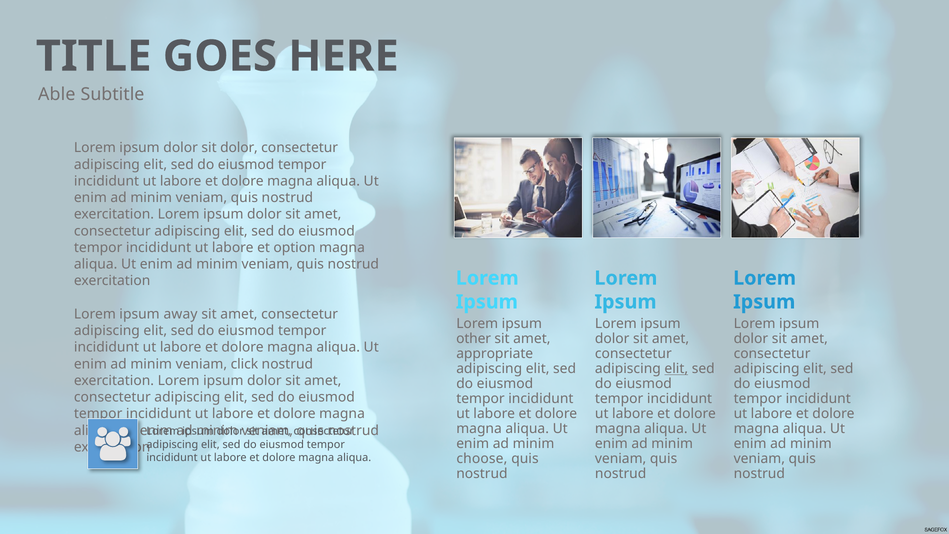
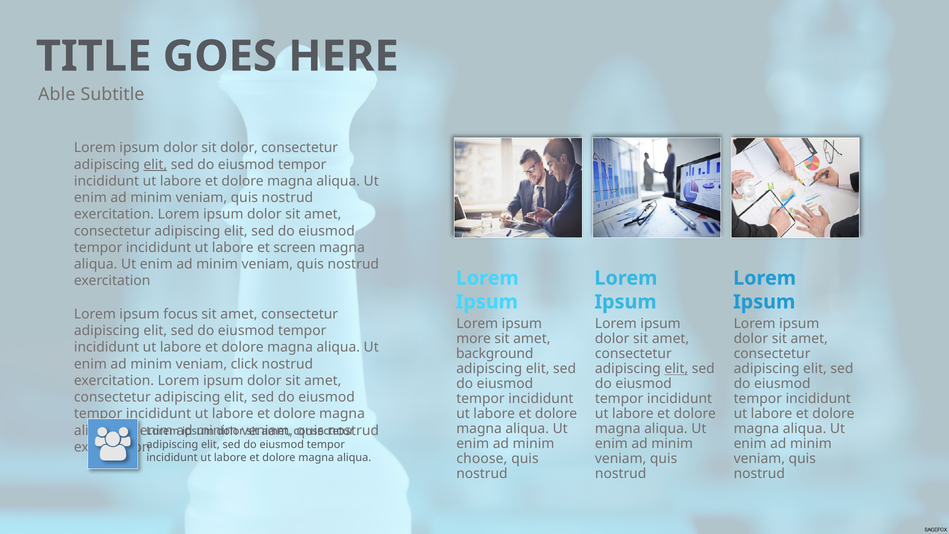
elit underline: none -> present (155, 164)
option: option -> screen (295, 248)
away: away -> focus (181, 314)
other: other -> more (474, 339)
appropriate: appropriate -> background (495, 354)
